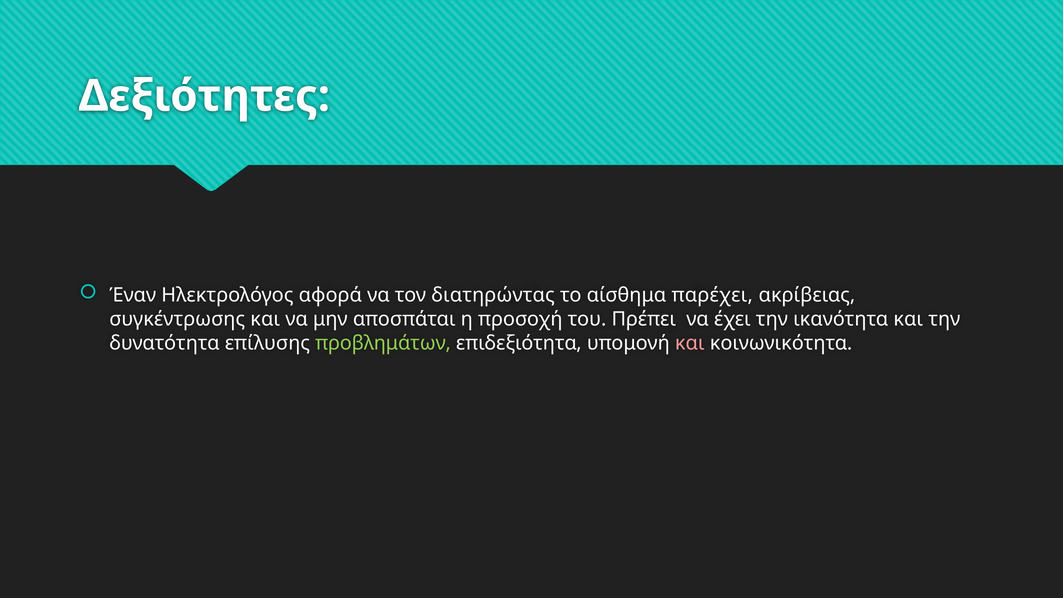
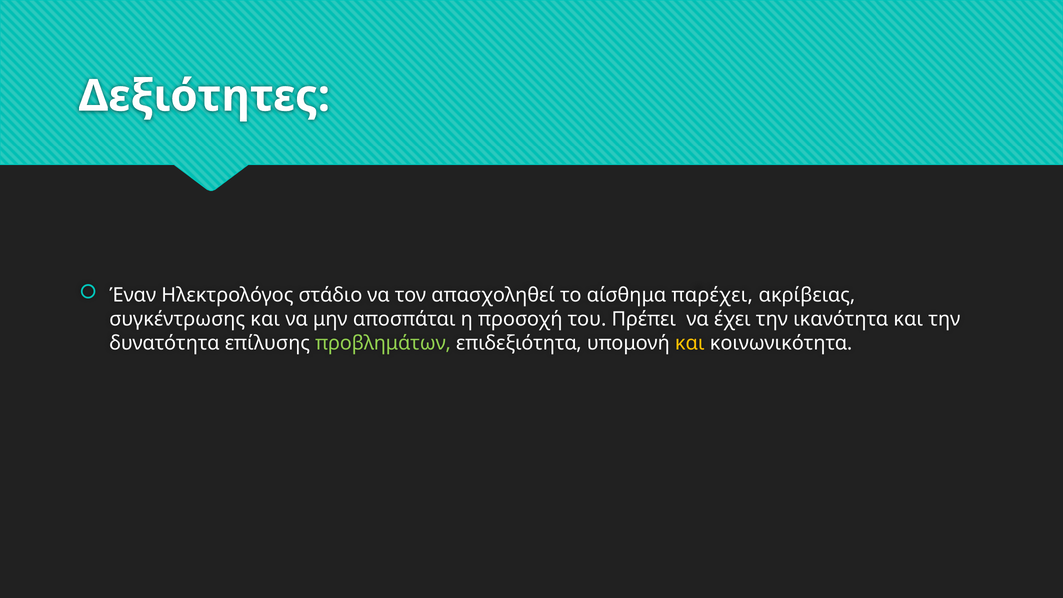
αφορά: αφορά -> στάδιο (330, 295)
διατηρώντας: διατηρώντας -> απασχοληθεί (493, 295)
και colour: pink -> yellow (690, 343)
